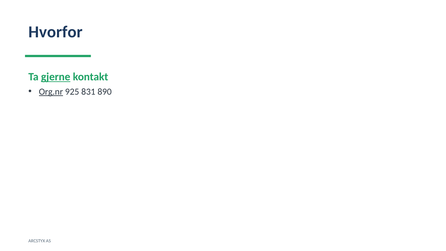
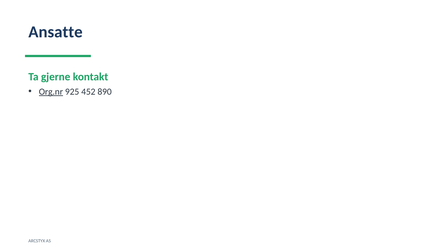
Hvorfor: Hvorfor -> Ansatte (55, 32)
gjerne underline: present -> none (56, 77)
831: 831 -> 452 (88, 92)
